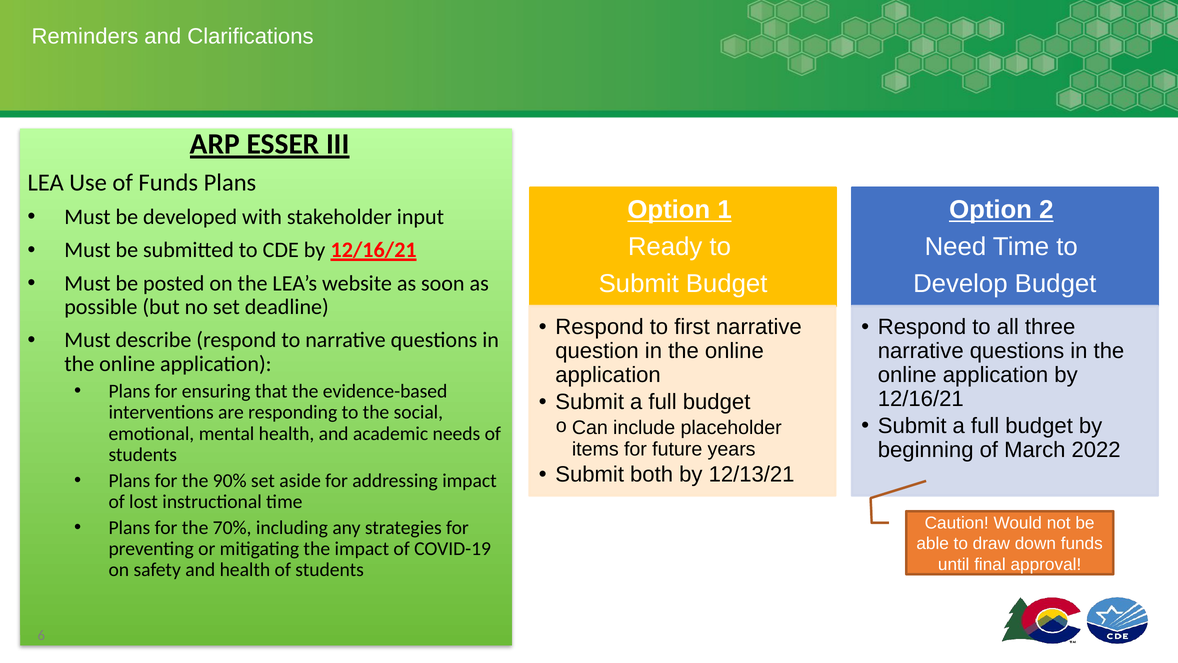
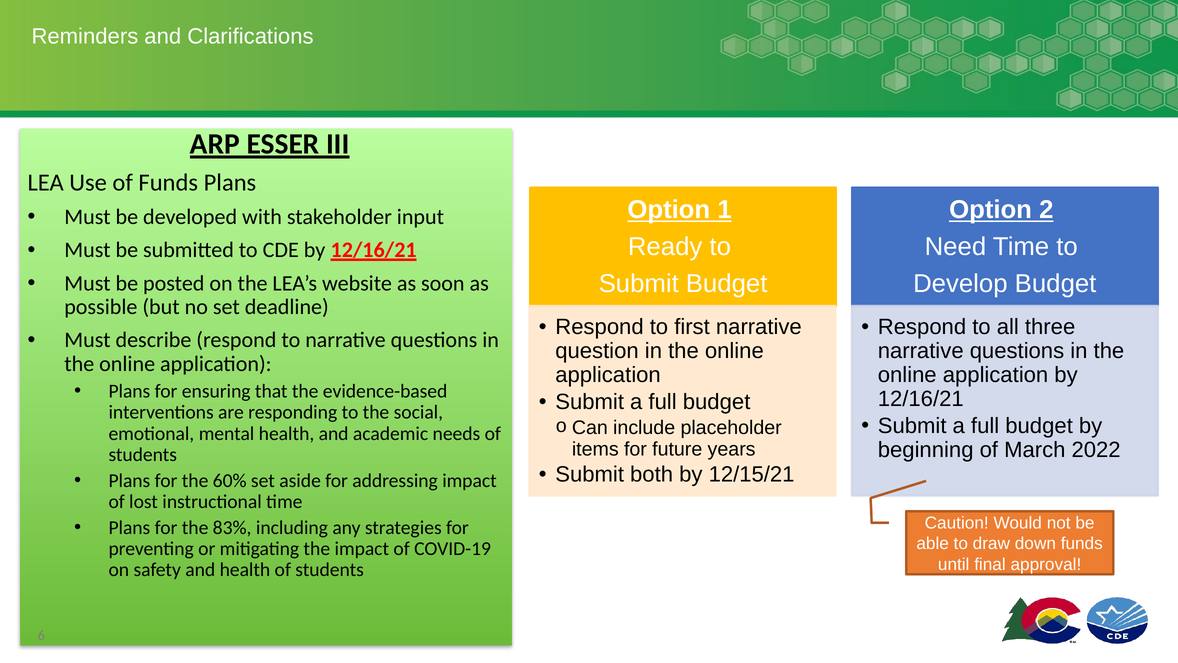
12/13/21: 12/13/21 -> 12/15/21 (752, 474)
90%: 90% -> 60% (230, 480)
70%: 70% -> 83% (232, 527)
